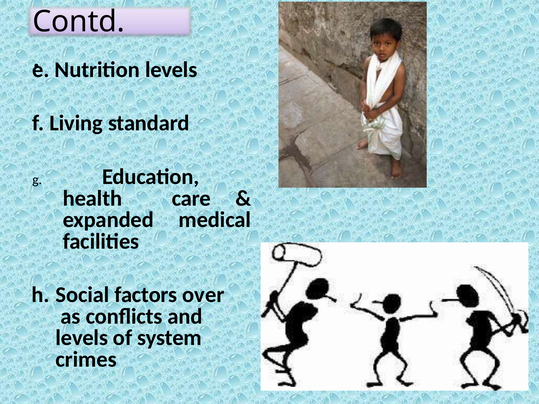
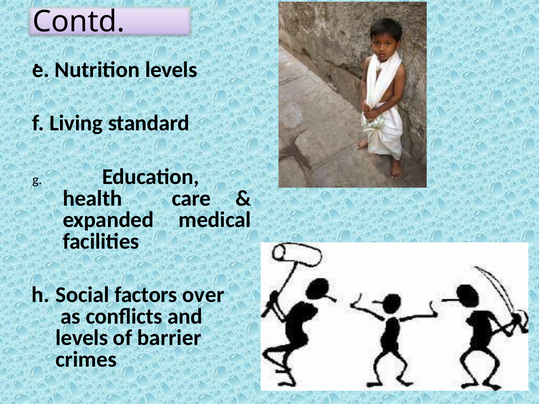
system: system -> barrier (169, 338)
